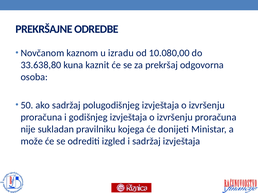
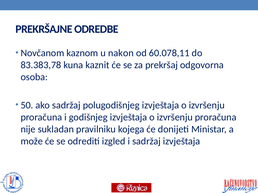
izradu: izradu -> nakon (121, 53)
10.080,00: 10.080,00 -> 60.078,11 (169, 53)
33.638,80: 33.638,80 -> 83.383,78 (41, 65)
